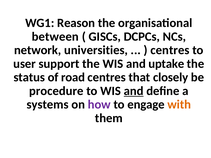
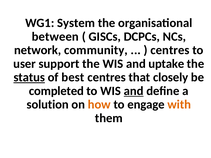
Reason: Reason -> System (76, 23)
universities: universities -> community (96, 50)
status underline: none -> present (29, 77)
road: road -> best (73, 77)
procedure: procedure -> completed (56, 91)
systems: systems -> solution (48, 105)
how colour: purple -> orange (99, 105)
